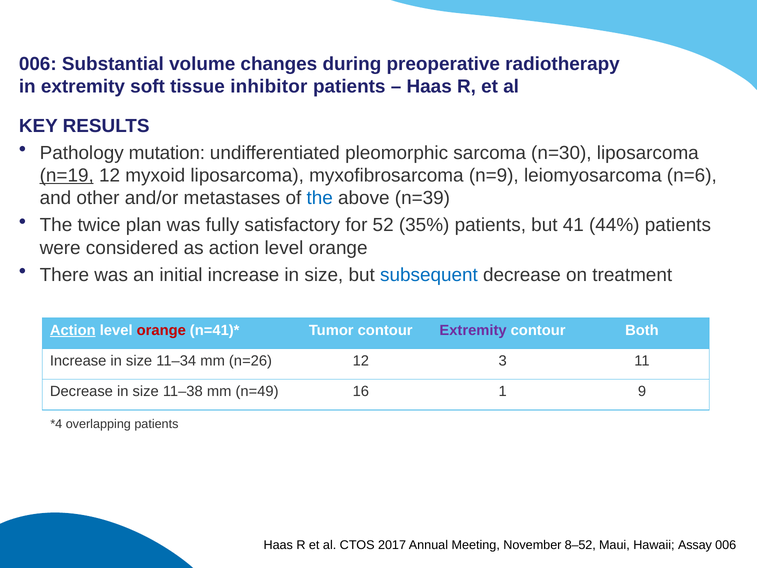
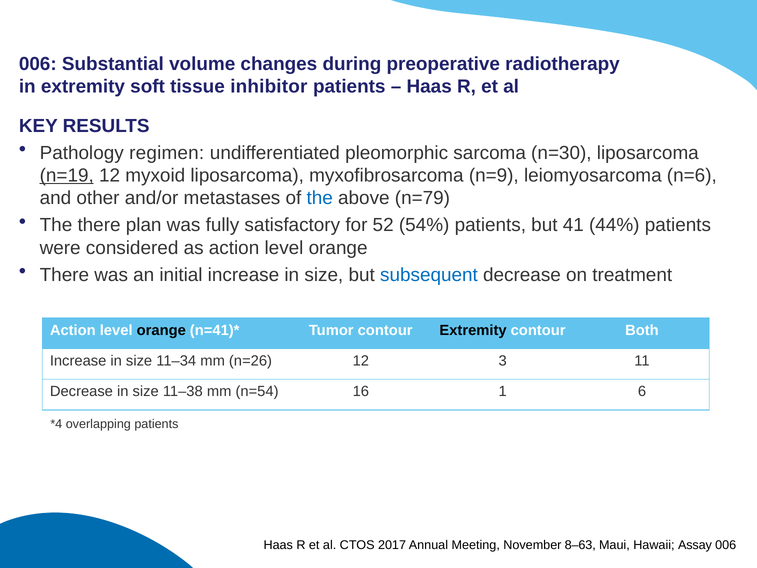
mutation: mutation -> regimen (167, 153)
n=39: n=39 -> n=79 (422, 198)
The twice: twice -> there (99, 225)
35%: 35% -> 54% (424, 225)
Action underline: present -> none (73, 330)
orange colour: red -> black (161, 330)
Extremity colour: purple -> black (473, 330)
n=49: n=49 -> n=54 (257, 391)
9: 9 -> 6 (642, 391)
8–52: 8–52 -> 8–63 (580, 545)
